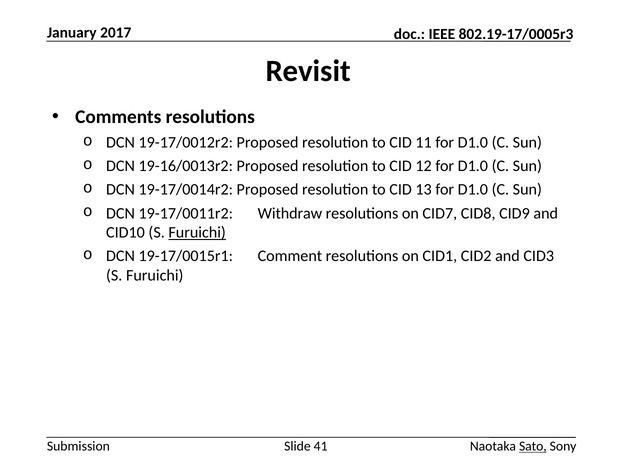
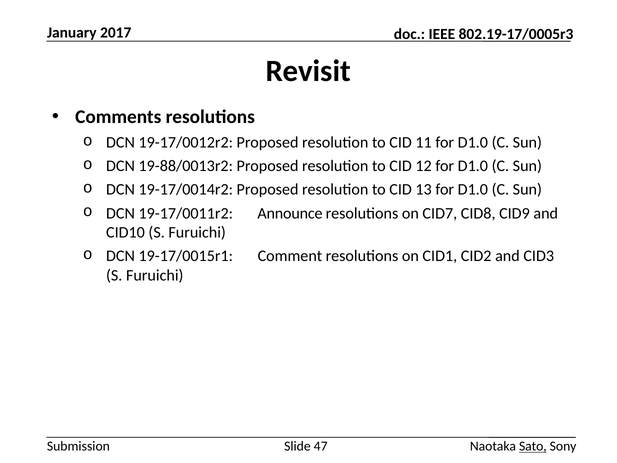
19-16/0013r2: 19-16/0013r2 -> 19-88/0013r2 (186, 166)
Withdraw: Withdraw -> Announce (290, 213)
Furuichi underline: present -> none (197, 232)
41: 41 -> 47 (321, 446)
